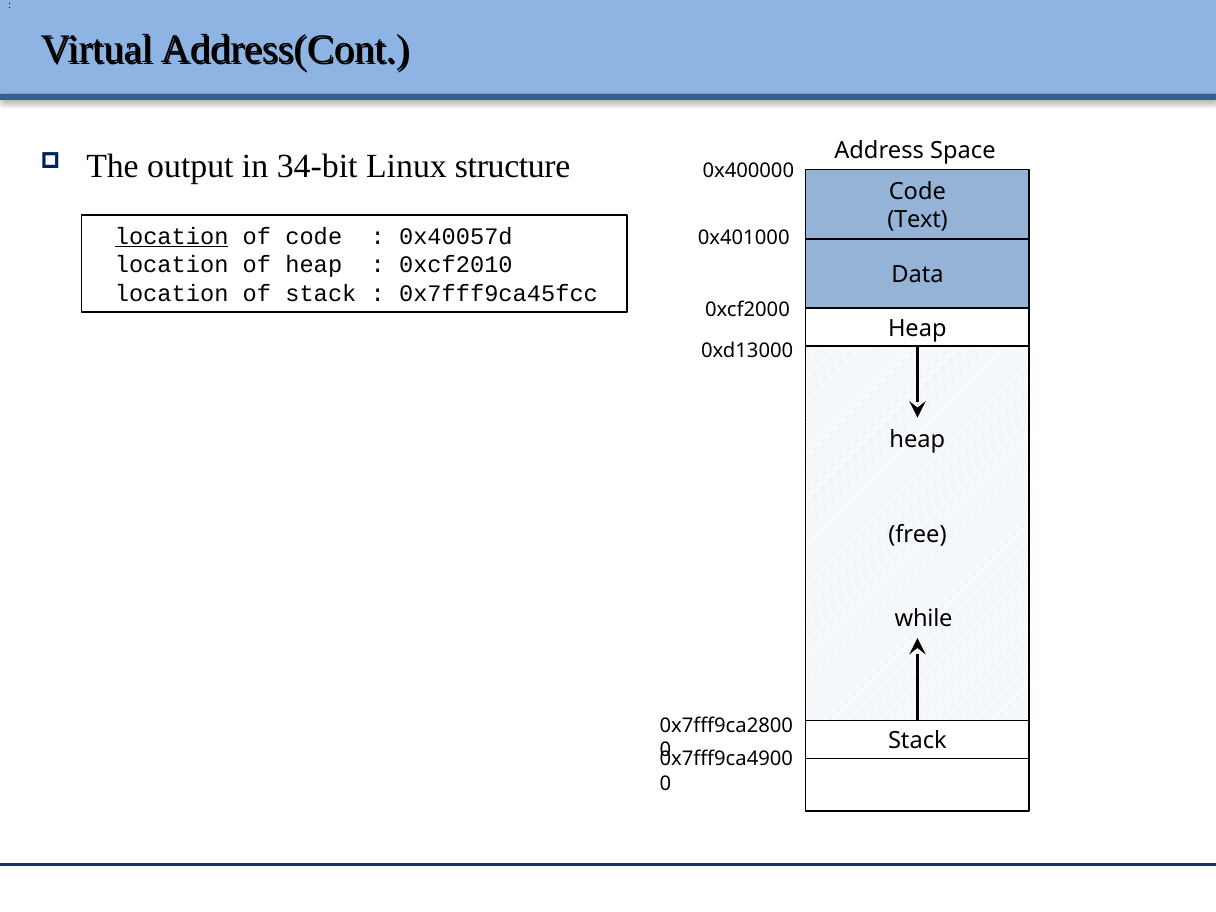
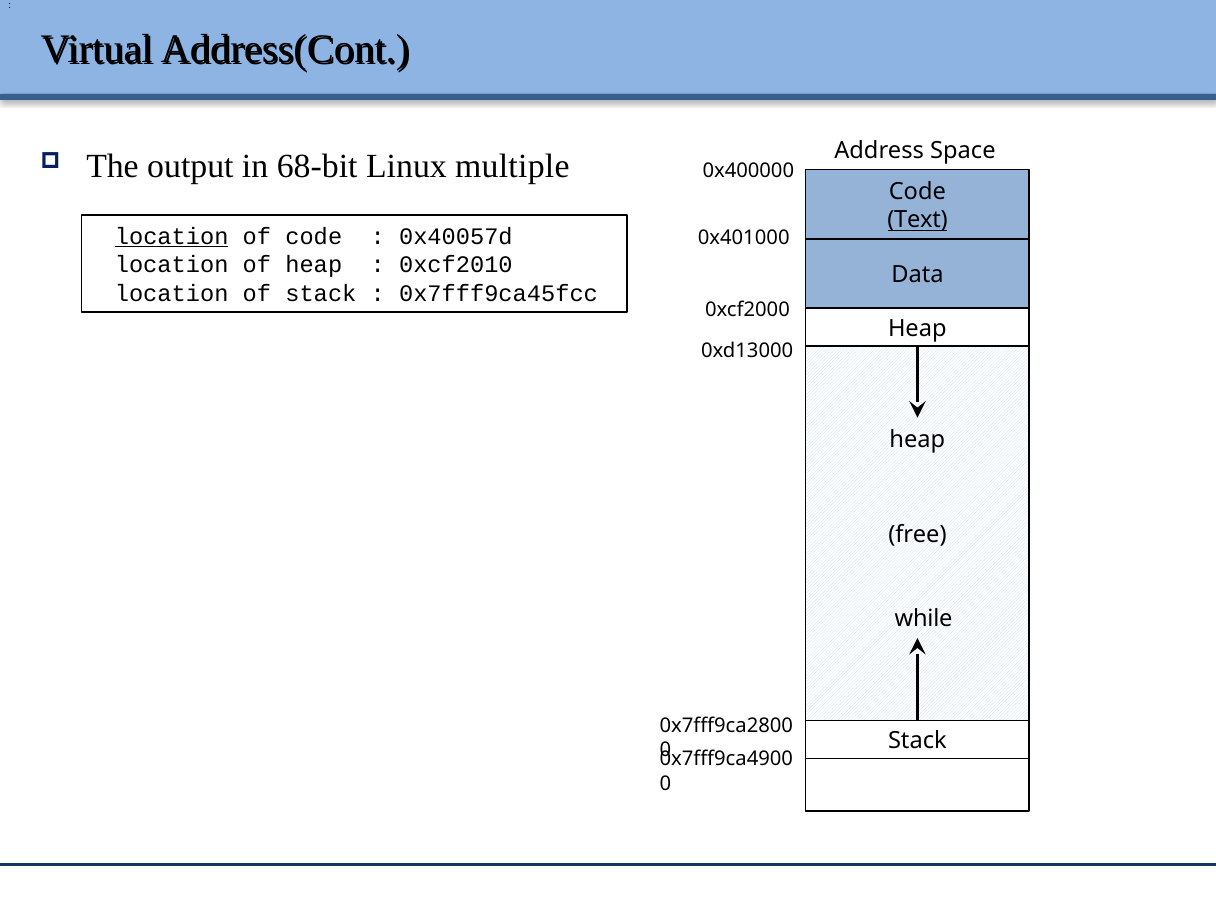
34-bit: 34-bit -> 68-bit (317, 166)
structure: structure -> multiple (512, 166)
Text underline: none -> present (918, 220)
